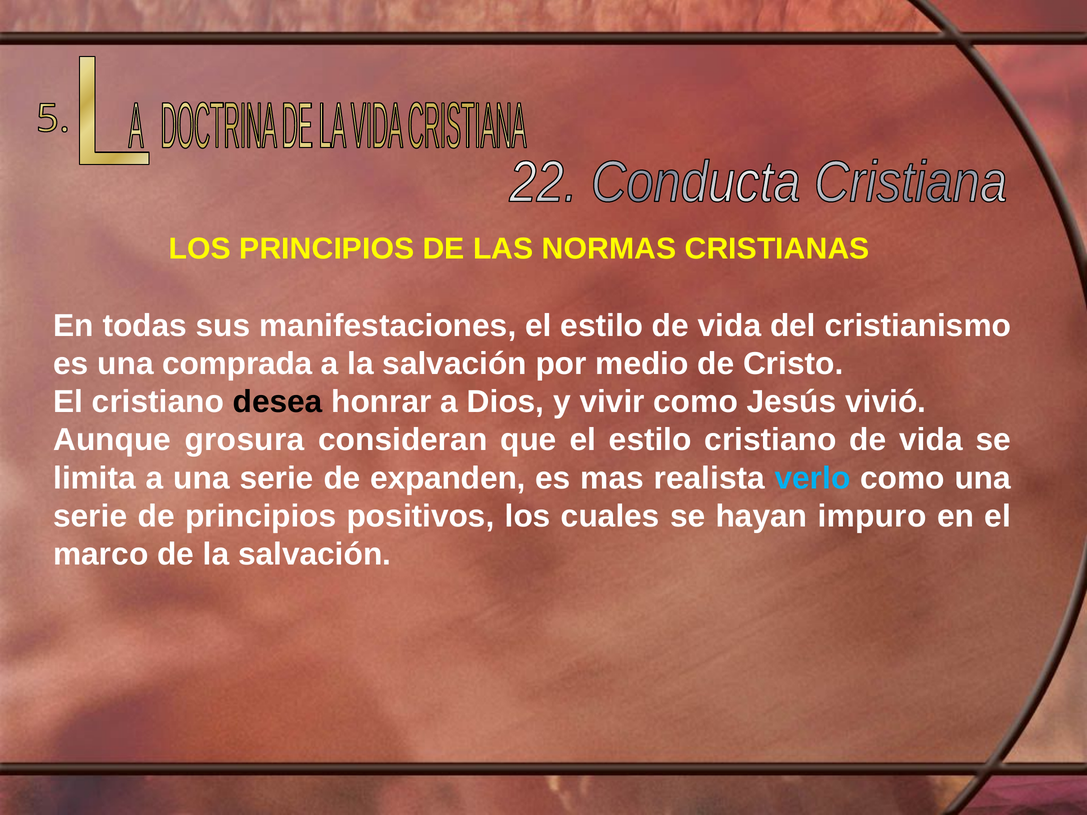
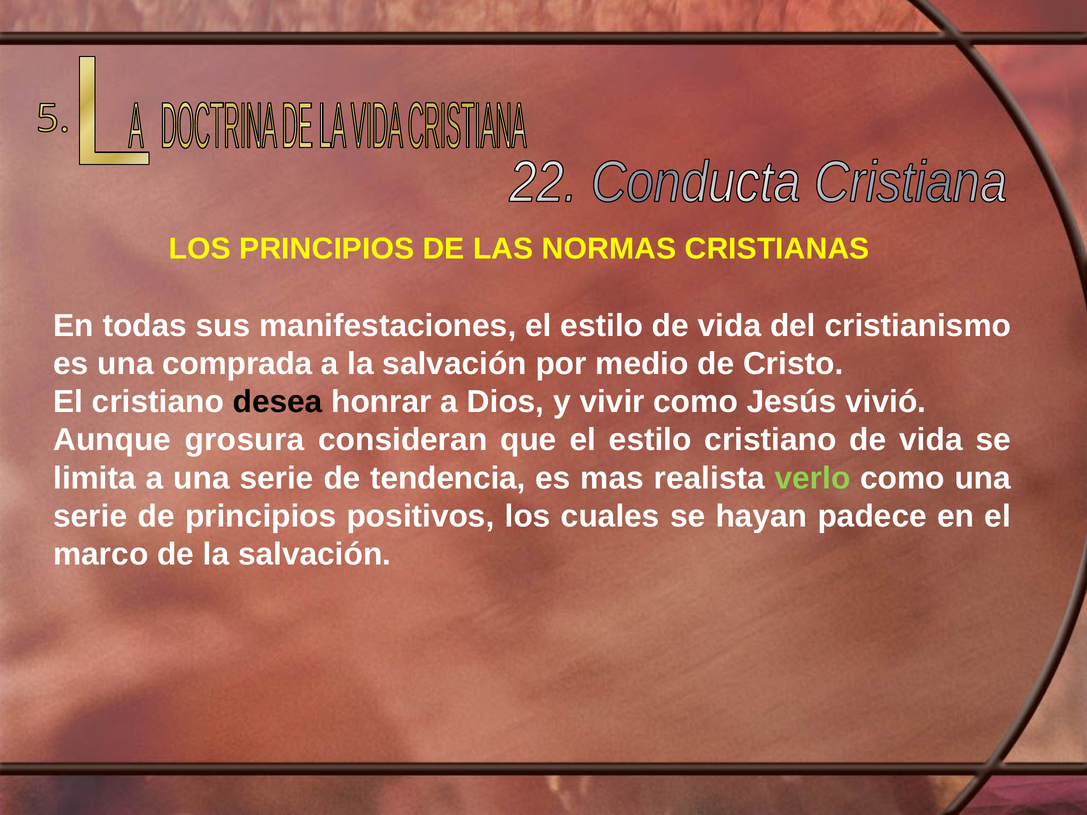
expanden: expanden -> tendencia (448, 478)
verlo colour: light blue -> light green (812, 478)
impuro: impuro -> padece (872, 516)
